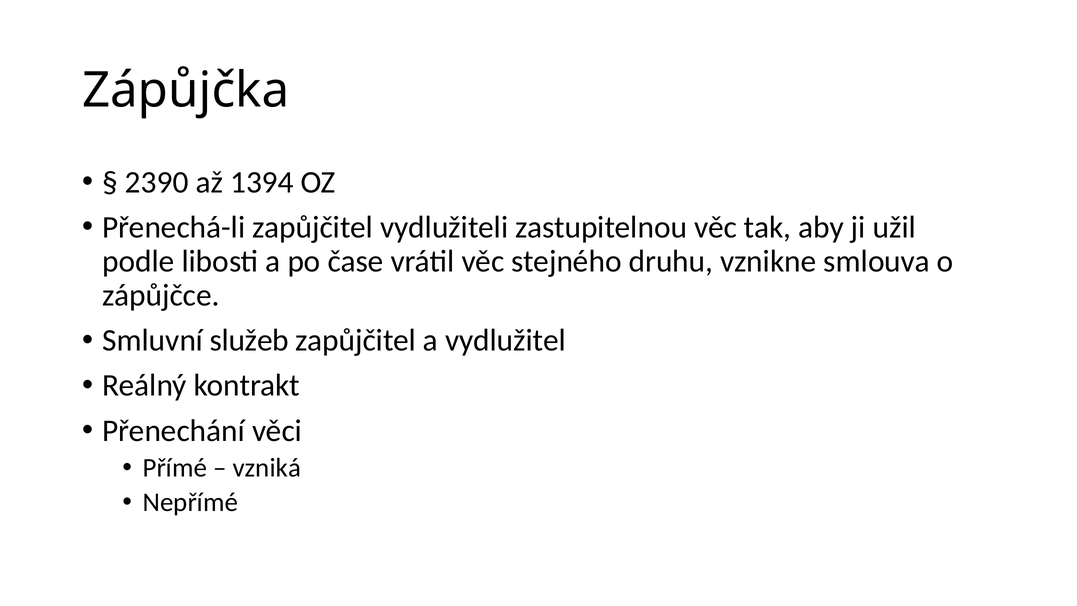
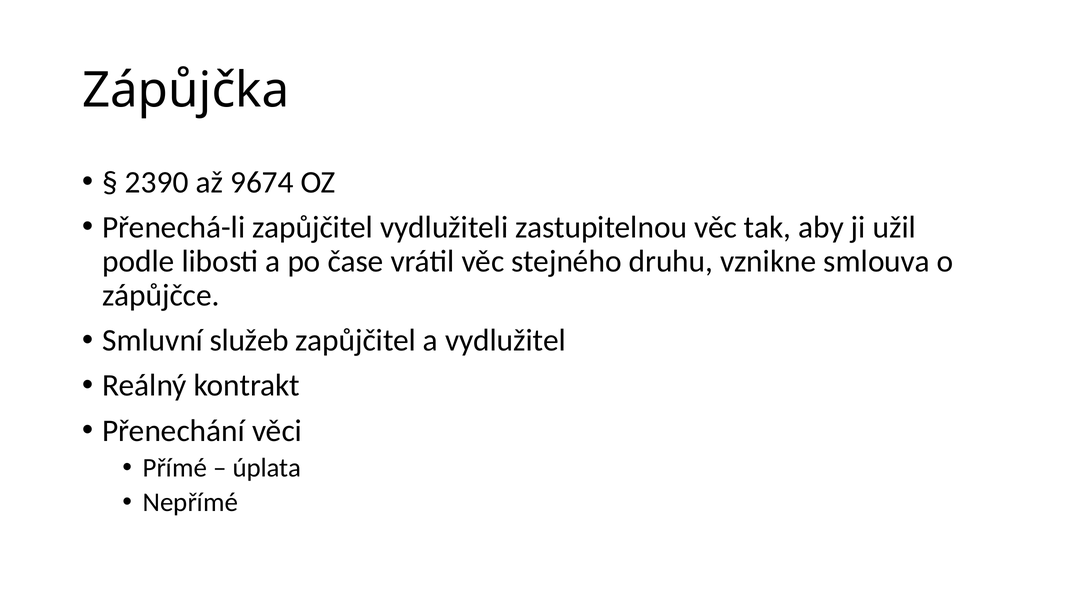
1394: 1394 -> 9674 (262, 182)
vzniká: vzniká -> úplata (267, 468)
